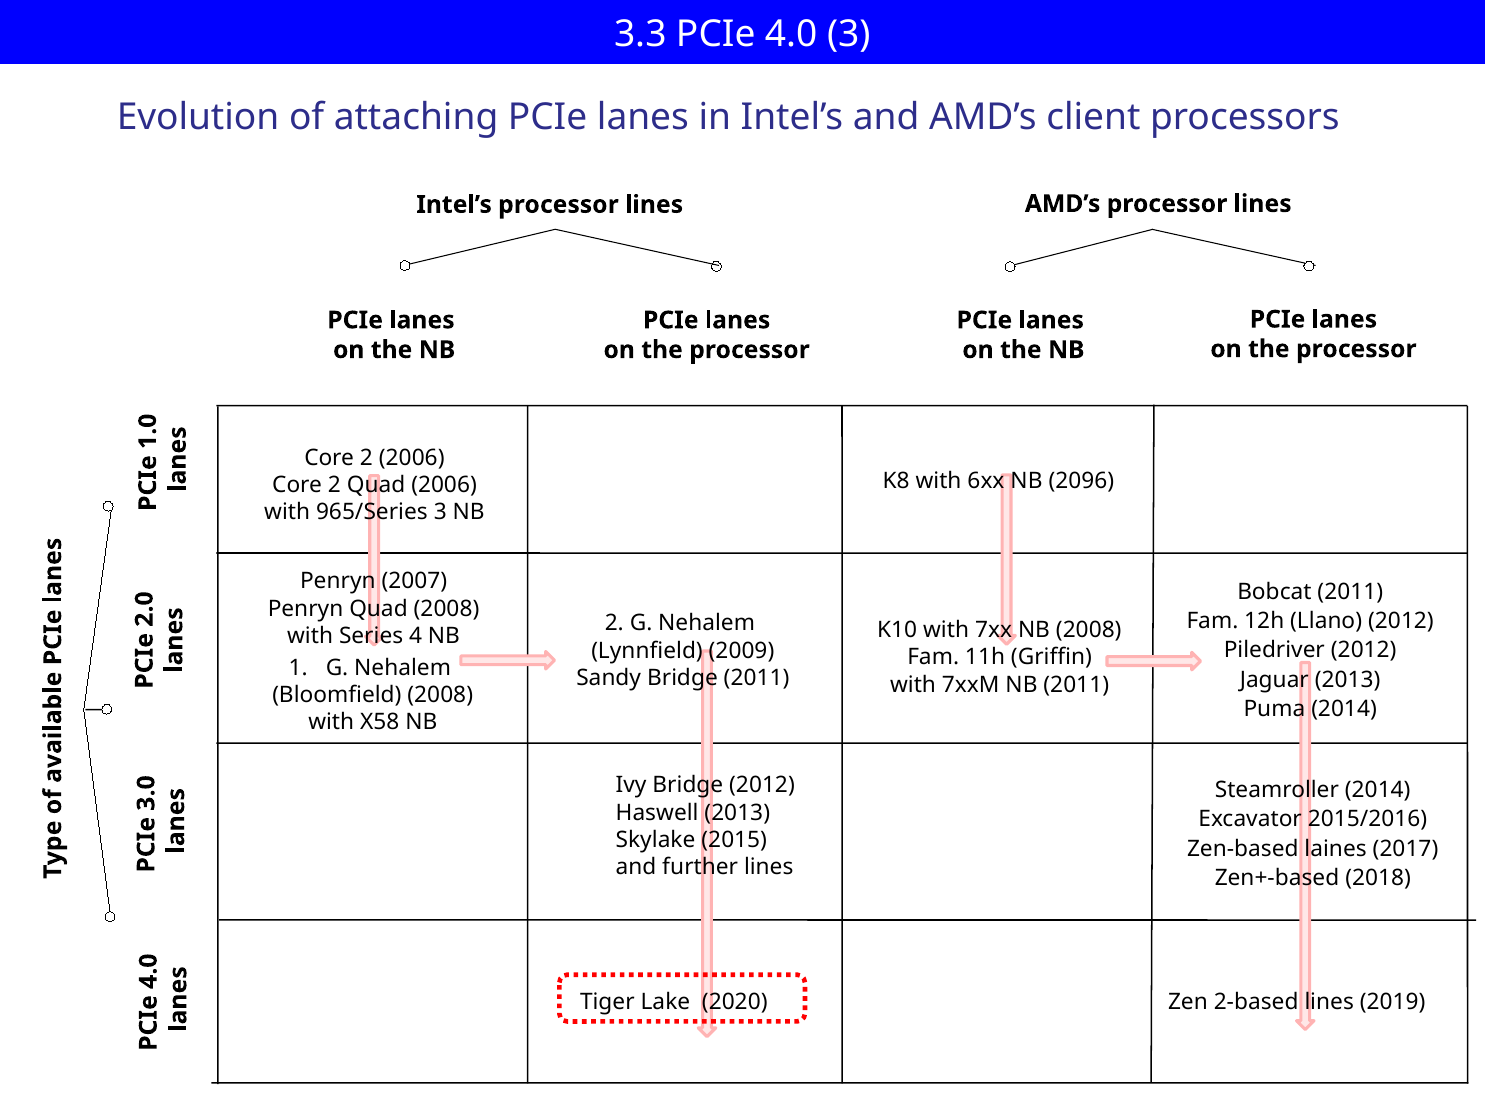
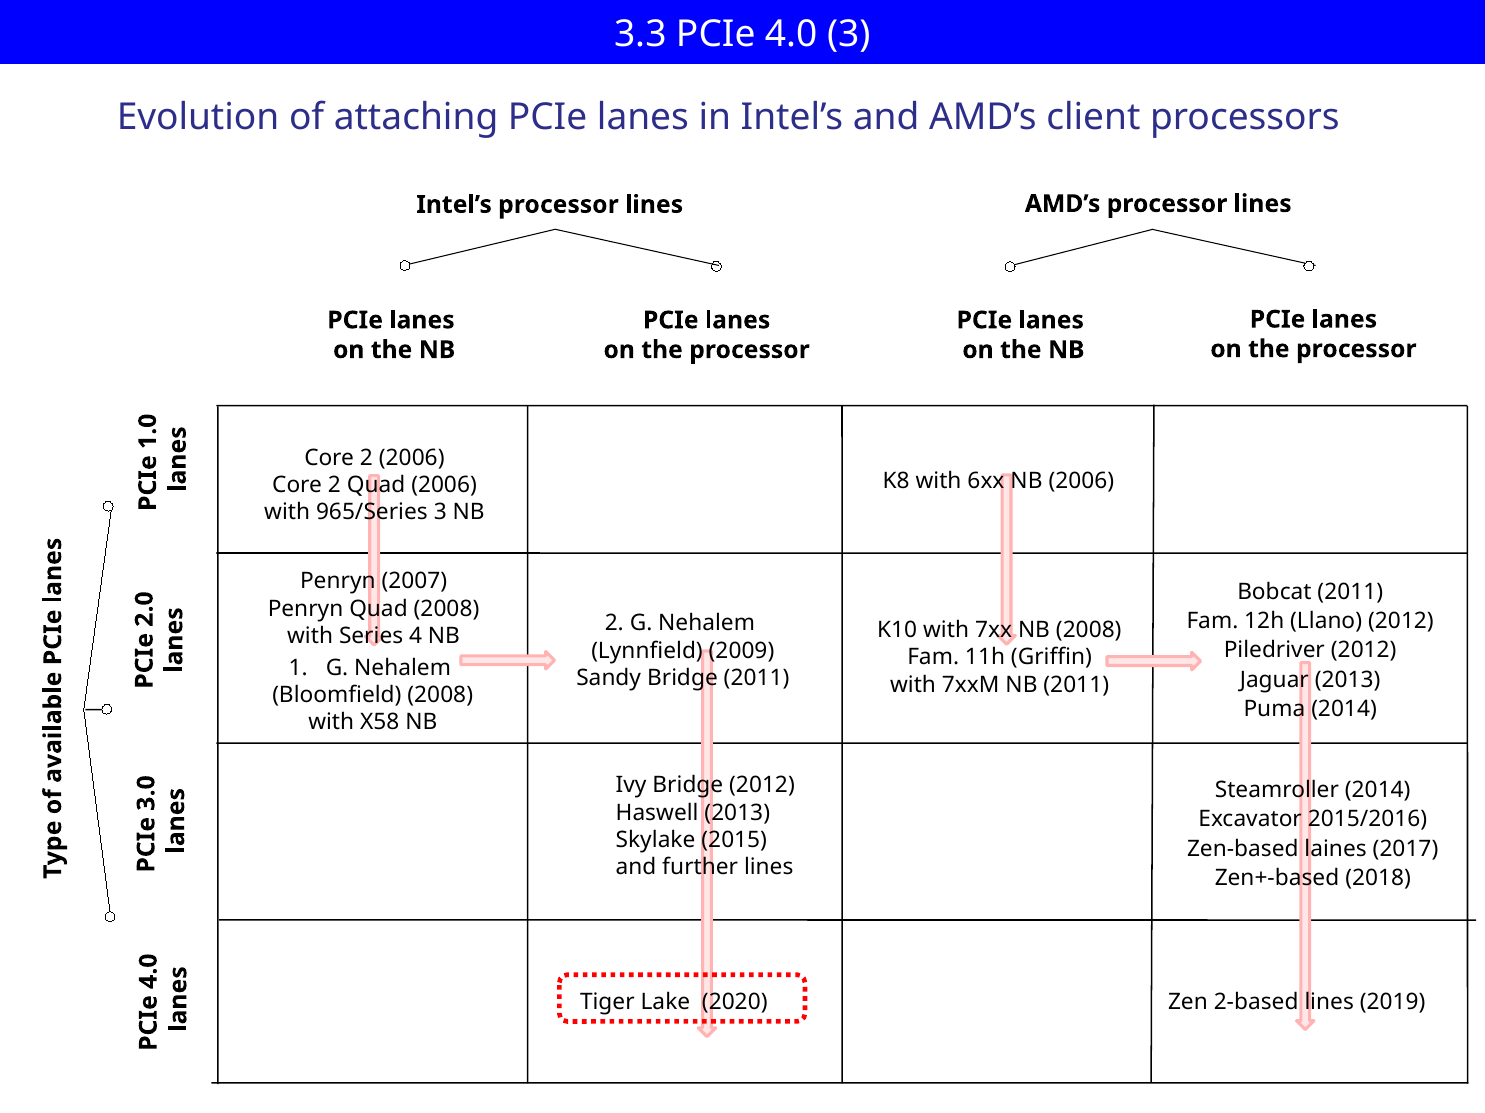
NB 2096: 2096 -> 2006 (1081, 481)
